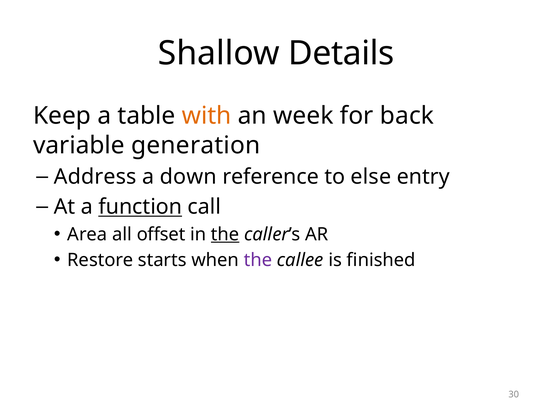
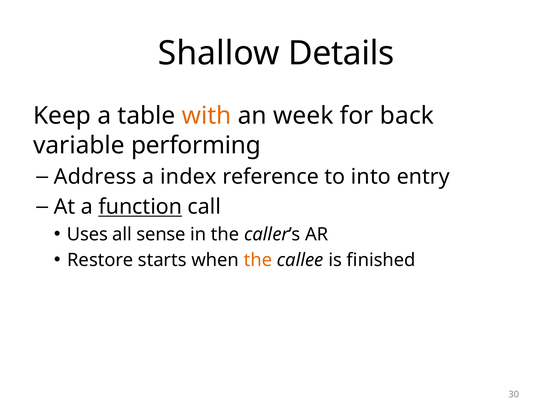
generation: generation -> performing (196, 145)
down: down -> index (188, 177)
else: else -> into (371, 177)
Area: Area -> Uses (87, 234)
offset: offset -> sense (161, 234)
the underline: present -> none (225, 234)
the colour: purple -> orange (258, 260)
